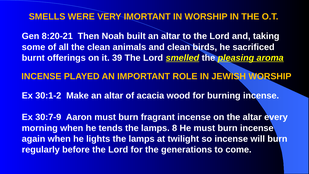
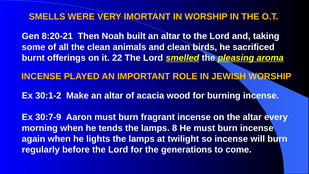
39: 39 -> 22 (117, 58)
